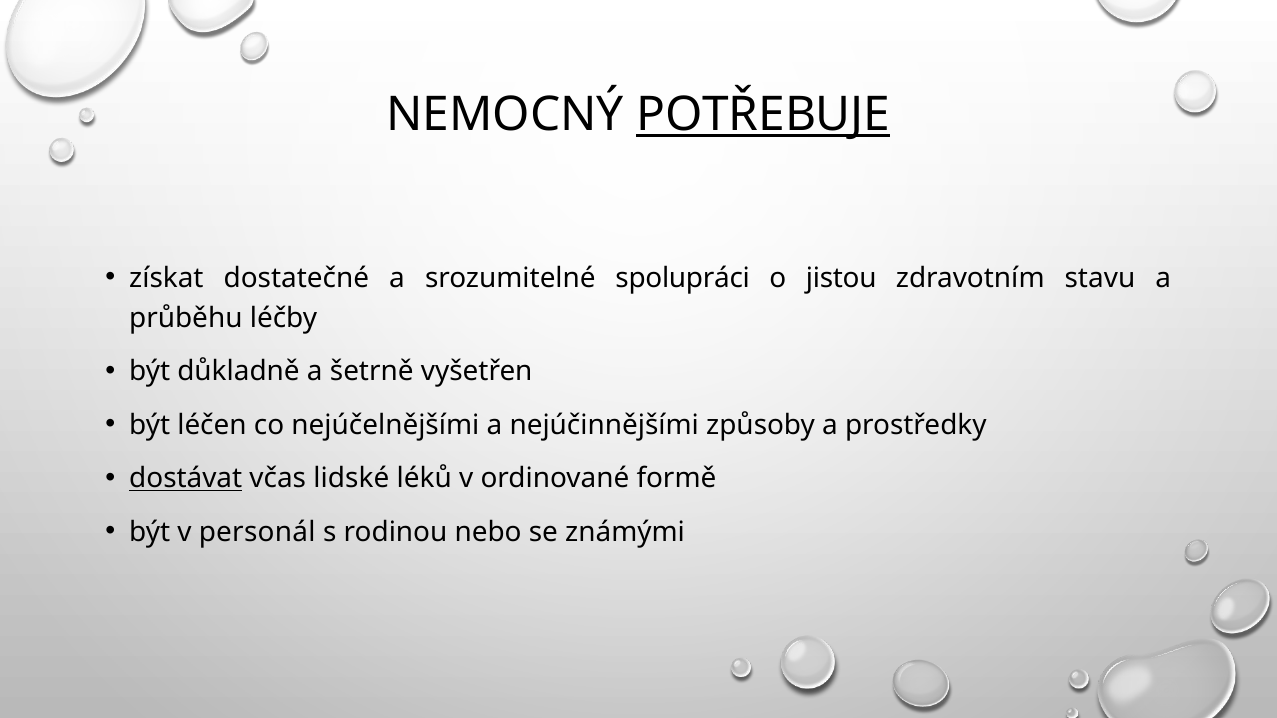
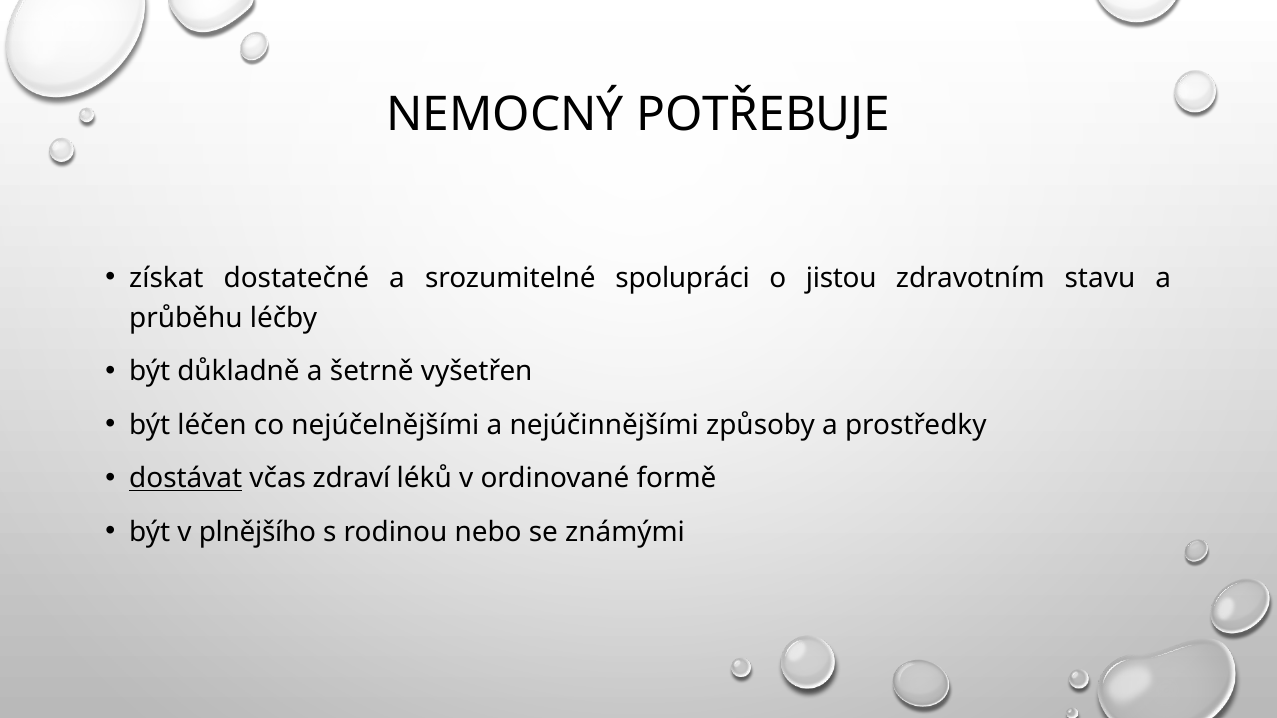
POTŘEBUJE underline: present -> none (763, 115)
lidské: lidské -> zdraví (351, 479)
personál: personál -> plnějšího (257, 532)
